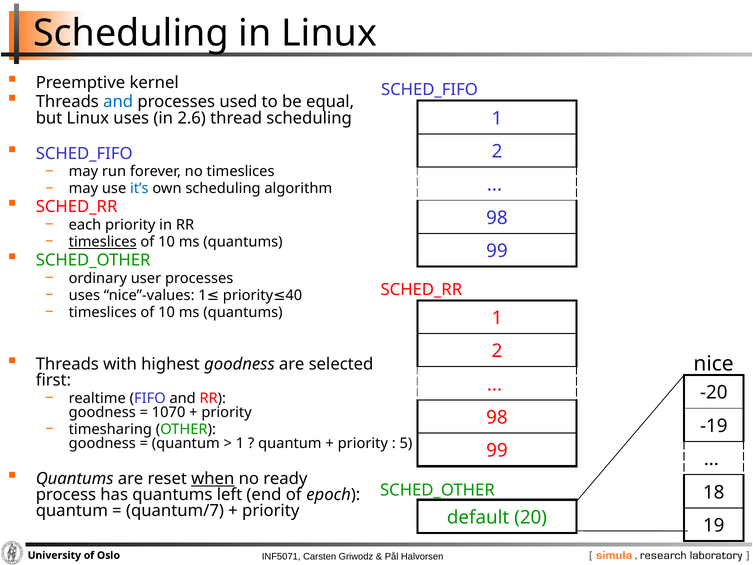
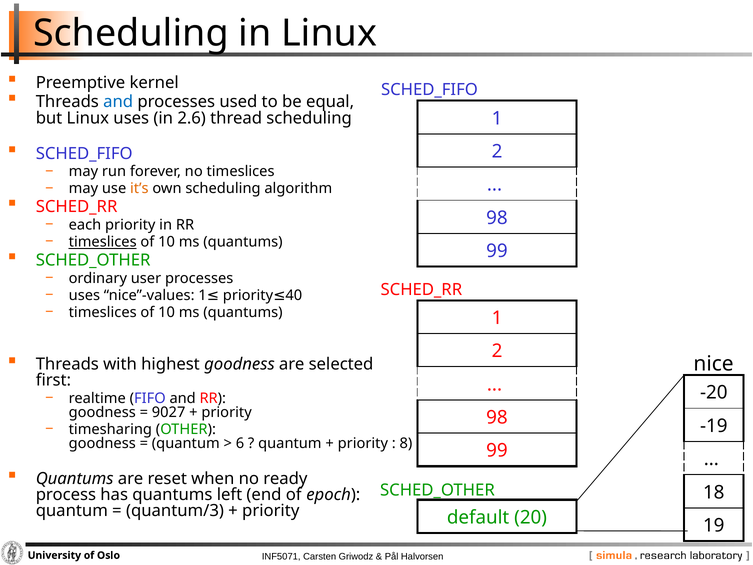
it’s colour: blue -> orange (139, 189)
1070: 1070 -> 9027 (169, 412)
1: 1 -> 6 (240, 443)
5: 5 -> 8 (406, 443)
when underline: present -> none (213, 479)
quantum/7: quantum/7 -> quantum/3 (175, 511)
